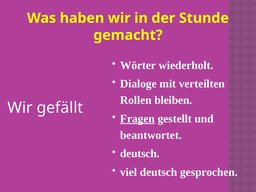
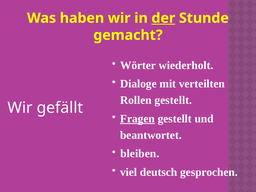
der underline: none -> present (163, 18)
Rollen bleiben: bleiben -> gestellt (173, 100)
deutsch: deutsch -> bleiben (140, 154)
